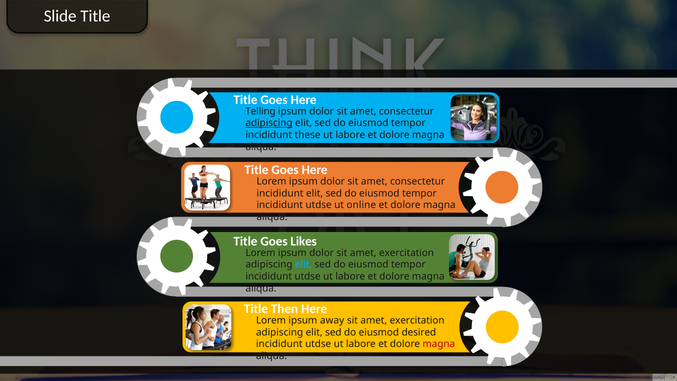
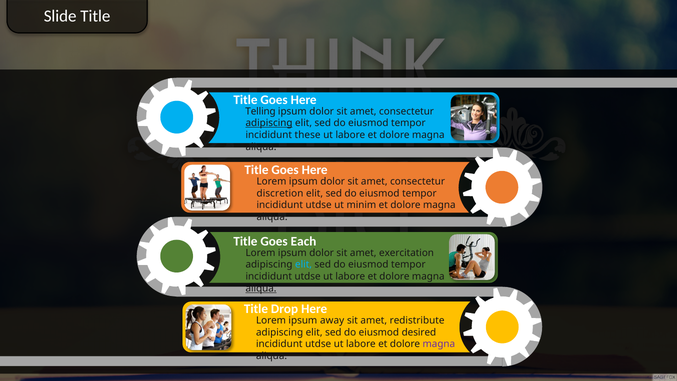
incididunt: incididunt -> discretion (280, 193)
online: online -> minim (361, 205)
Likes: Likes -> Each (304, 241)
aliqua underline: none -> present (261, 288)
Then: Then -> Drop (285, 309)
exercitation: exercitation -> redistribute (417, 320)
magna colour: red -> purple (439, 344)
